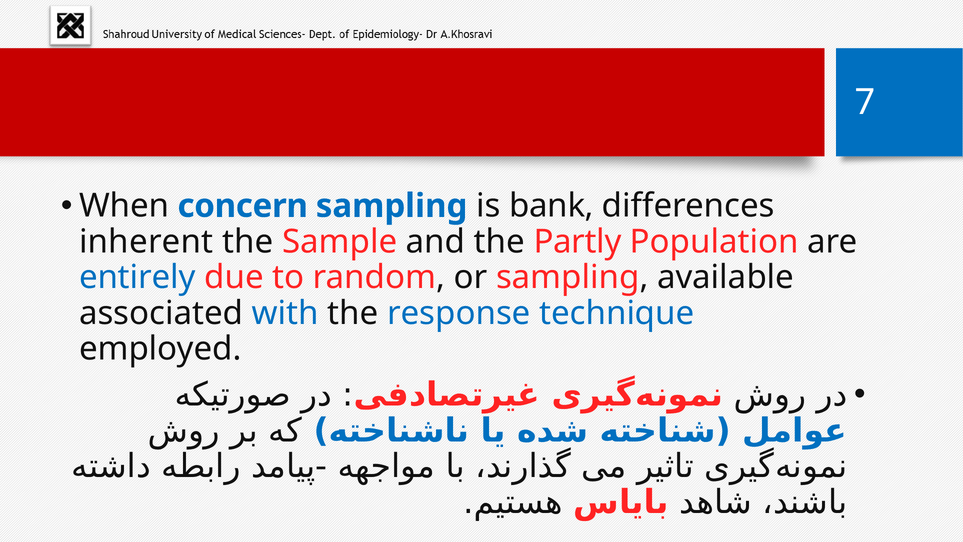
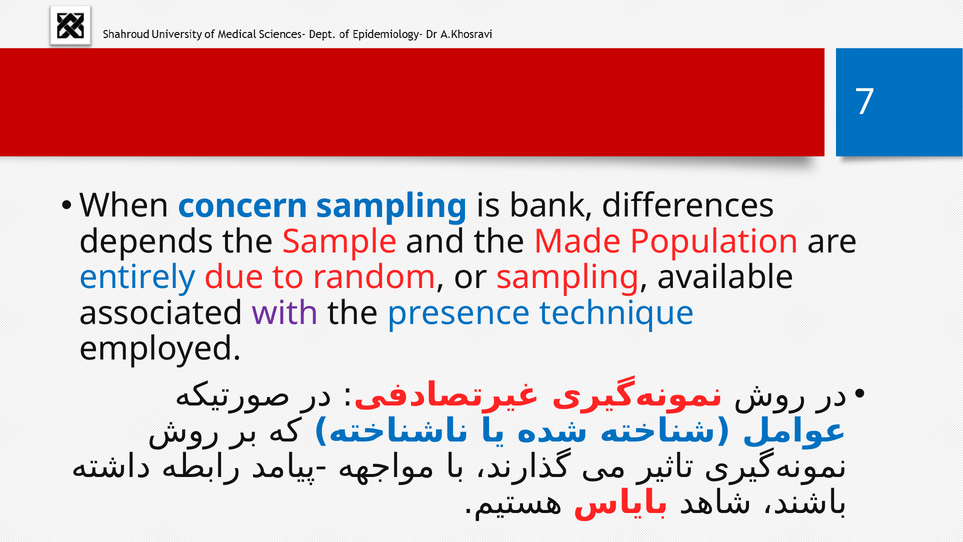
inherent: inherent -> depends (146, 242)
Partly: Partly -> Made (577, 242)
with colour: blue -> purple (285, 313)
response: response -> presence (459, 313)
